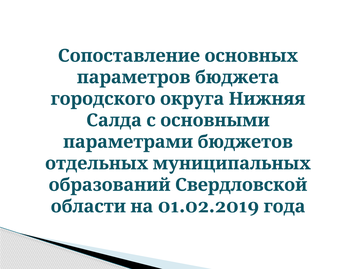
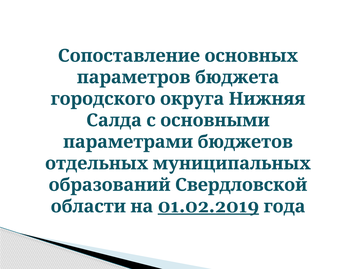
01.02.2019 underline: none -> present (208, 207)
